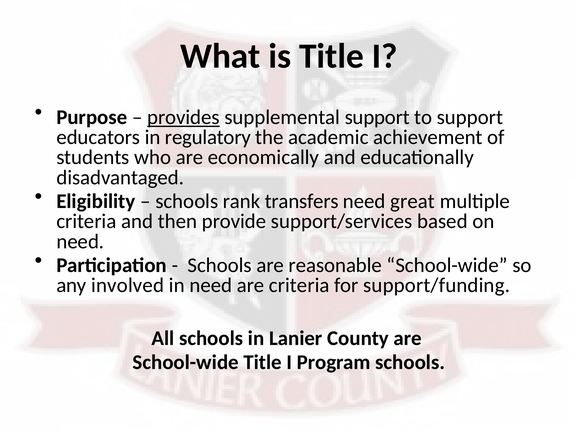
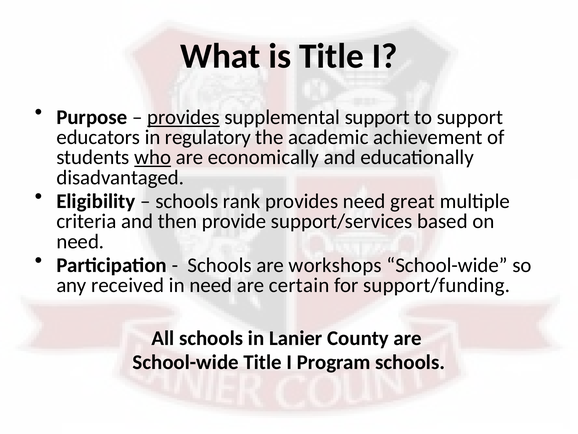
who underline: none -> present (153, 157)
rank transfers: transfers -> provides (302, 201)
reasonable: reasonable -> workshops (335, 265)
involved: involved -> received (128, 285)
are criteria: criteria -> certain (299, 285)
